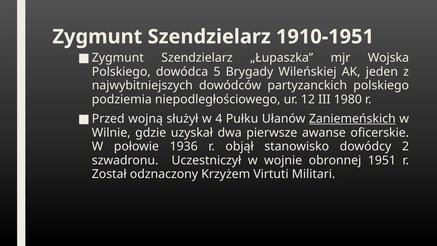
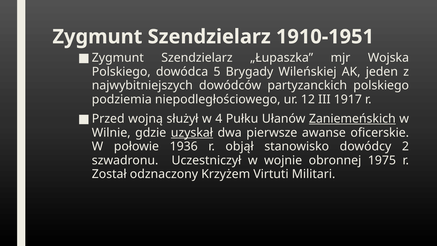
1980: 1980 -> 1917 (348, 99)
uzyskał underline: none -> present (192, 133)
1951: 1951 -> 1975 (382, 160)
